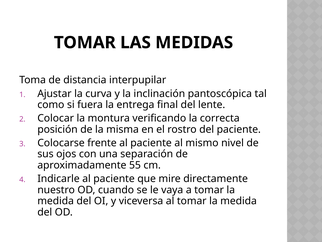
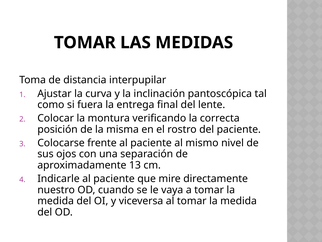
55: 55 -> 13 (135, 165)
